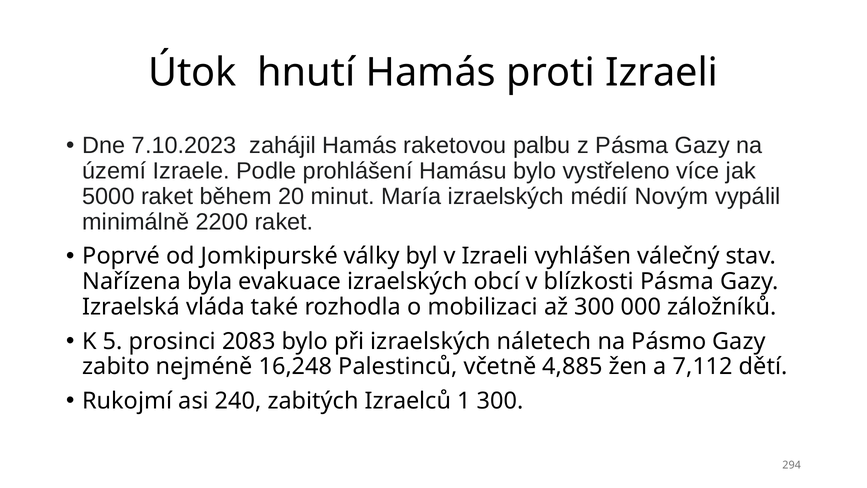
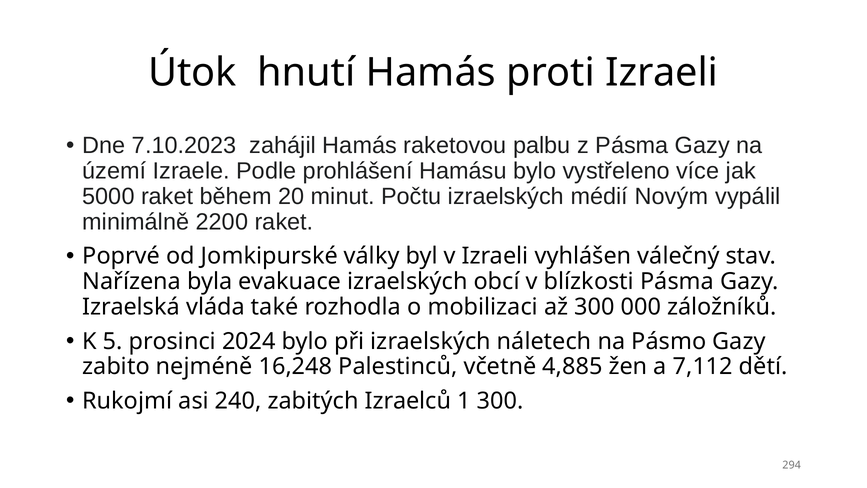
María: María -> Počtu (411, 196)
2083: 2083 -> 2024 (249, 341)
